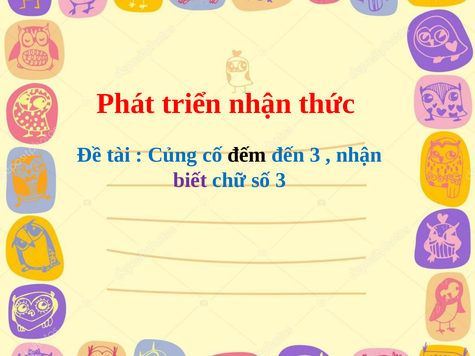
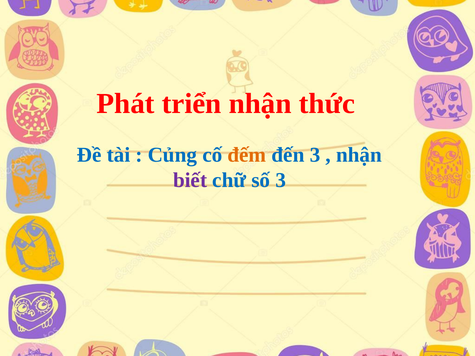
đếm colour: black -> orange (247, 155)
